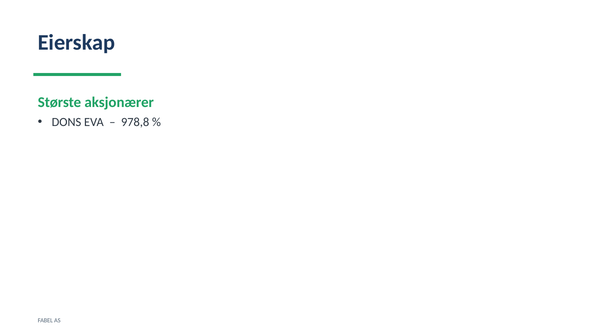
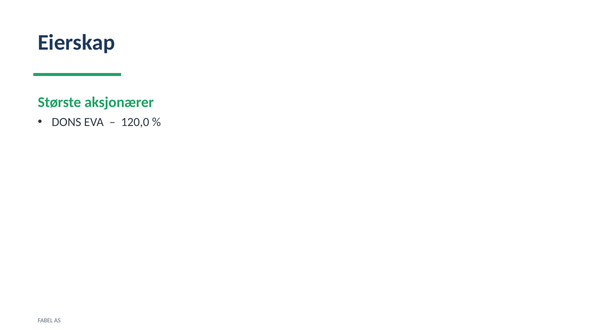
978,8: 978,8 -> 120,0 (135, 122)
